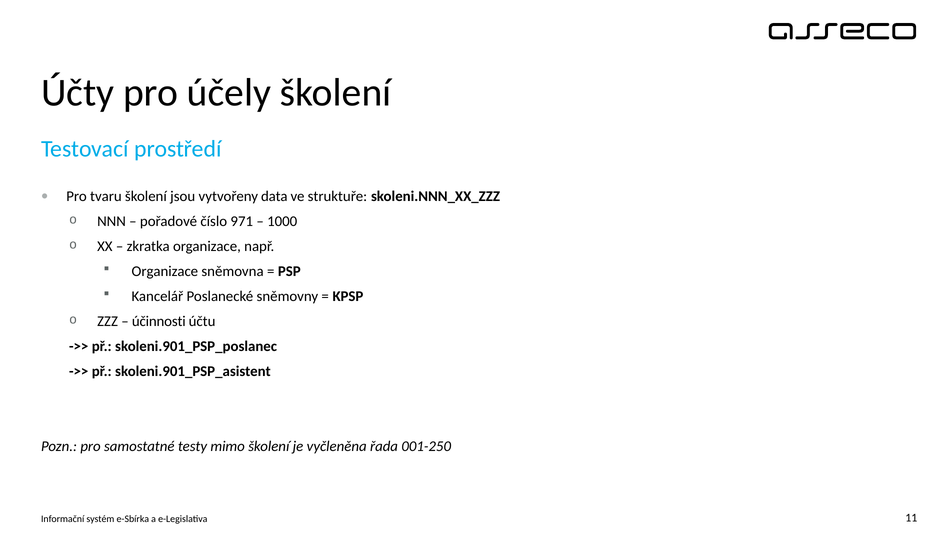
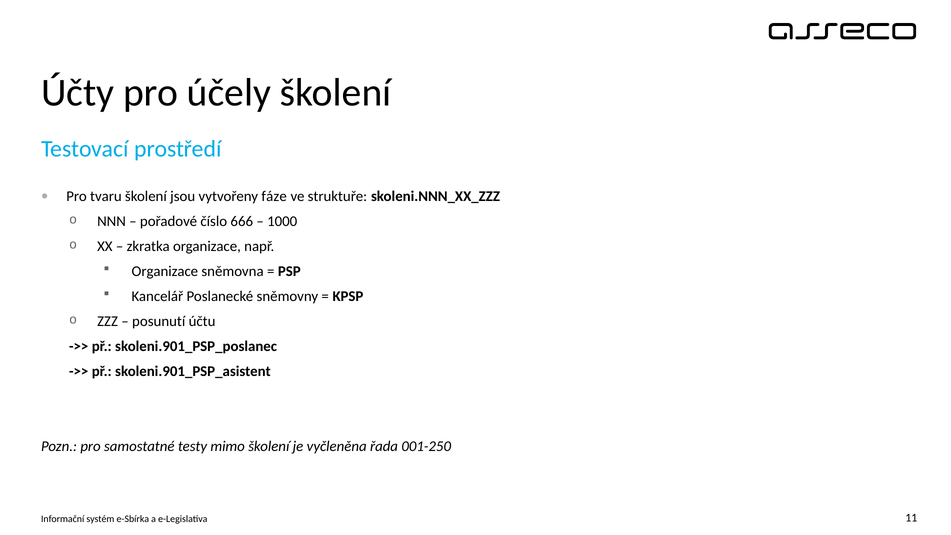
data: data -> fáze (274, 196)
971: 971 -> 666 (242, 221)
účinnosti: účinnosti -> posunutí (159, 321)
